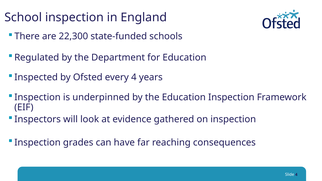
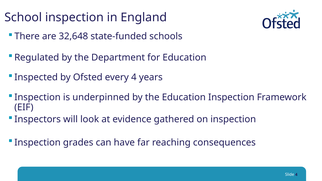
22,300: 22,300 -> 32,648 (73, 36)
